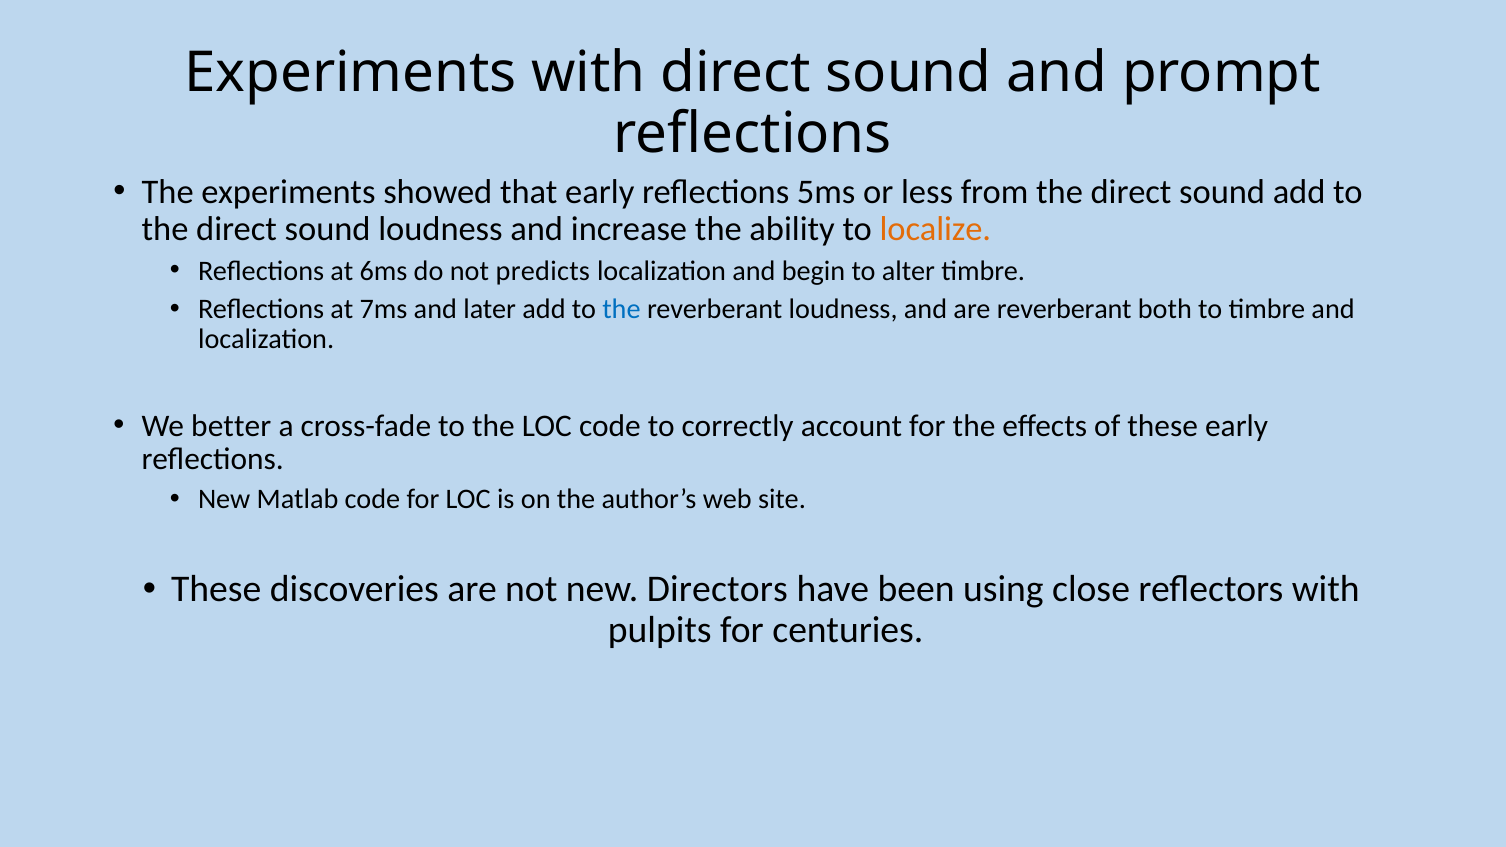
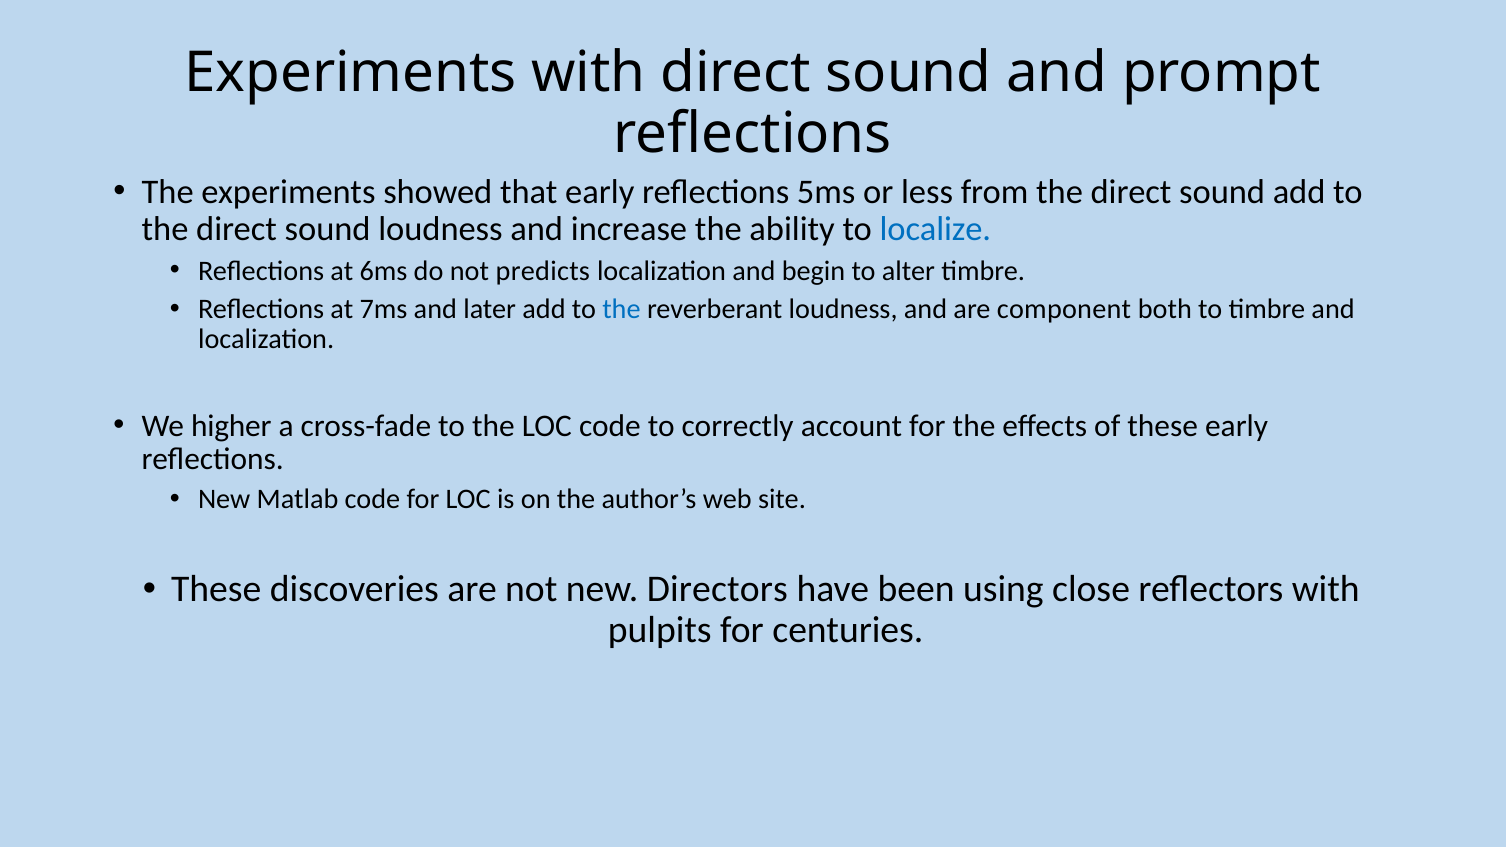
localize colour: orange -> blue (935, 229)
are reverberant: reverberant -> component (1064, 309)
better: better -> higher (231, 426)
